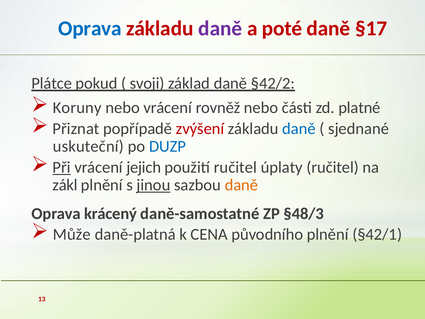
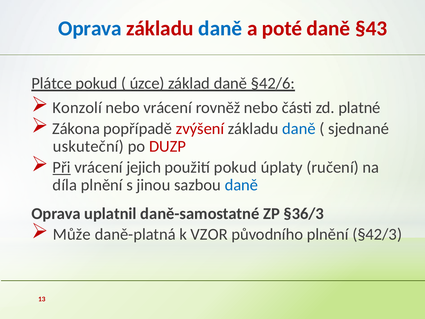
daně colour: purple -> blue (220, 28)
§17: §17 -> §43 (371, 28)
svoji: svoji -> úzce (147, 83)
§42/2: §42/2 -> §42/6 (273, 83)
Koruny: Koruny -> Konzolí (77, 108)
Přiznat: Přiznat -> Zákona (76, 128)
DUZP colour: blue -> red (168, 146)
použití ručitel: ručitel -> pokud (235, 167)
úplaty ručitel: ručitel -> ručení (333, 167)
zákl: zákl -> díla (65, 185)
jinou underline: present -> none (153, 185)
daně colour: orange -> blue (241, 185)
krácený: krácený -> uplatnil (110, 213)
§48/3: §48/3 -> §36/3 (304, 213)
CENA: CENA -> VZOR (209, 234)
§42/1: §42/1 -> §42/3 (377, 234)
